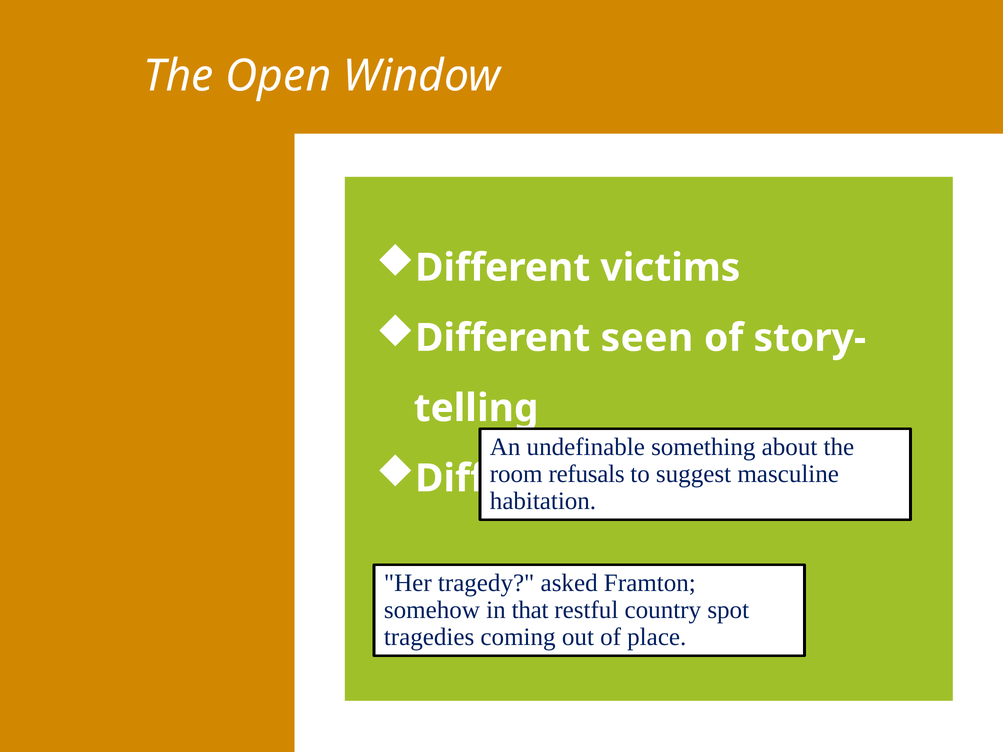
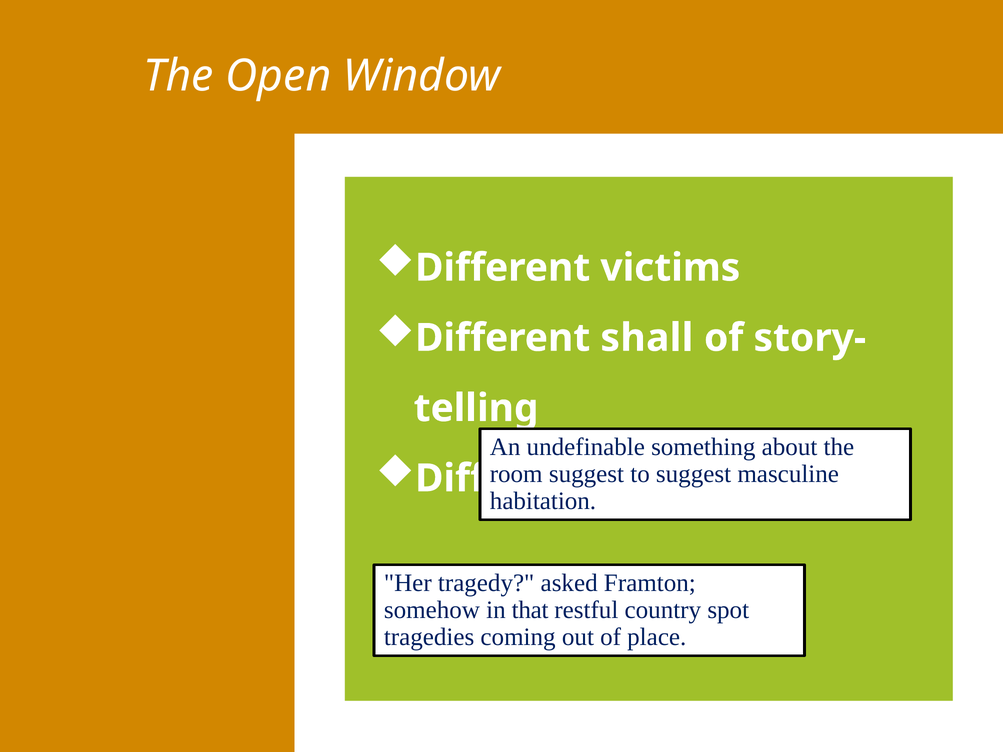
seen: seen -> shall (647, 338)
refusals: refusals -> suggest (586, 474)
